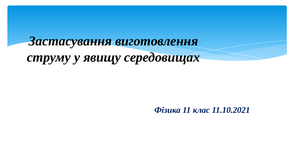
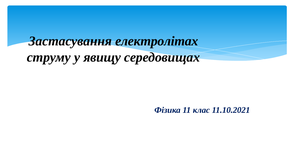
виготовлення: виготовлення -> електролітах (157, 41)
